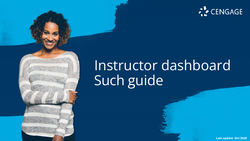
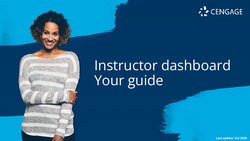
Such: Such -> Your (109, 80)
